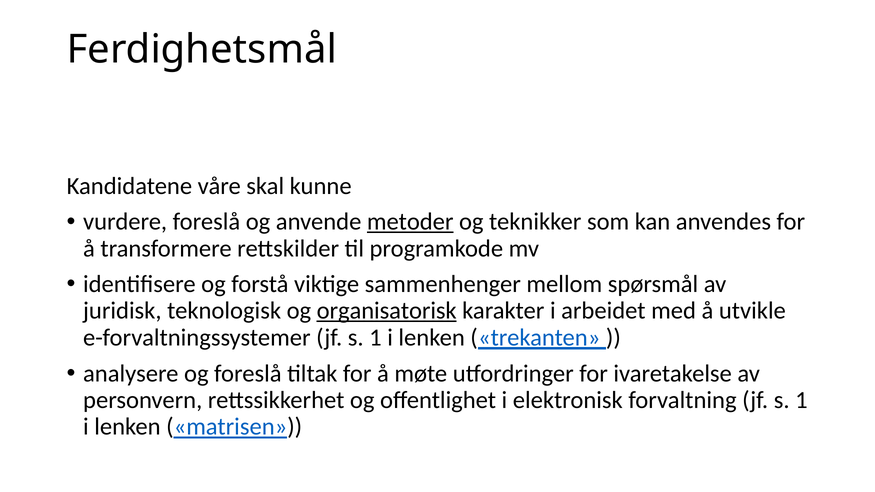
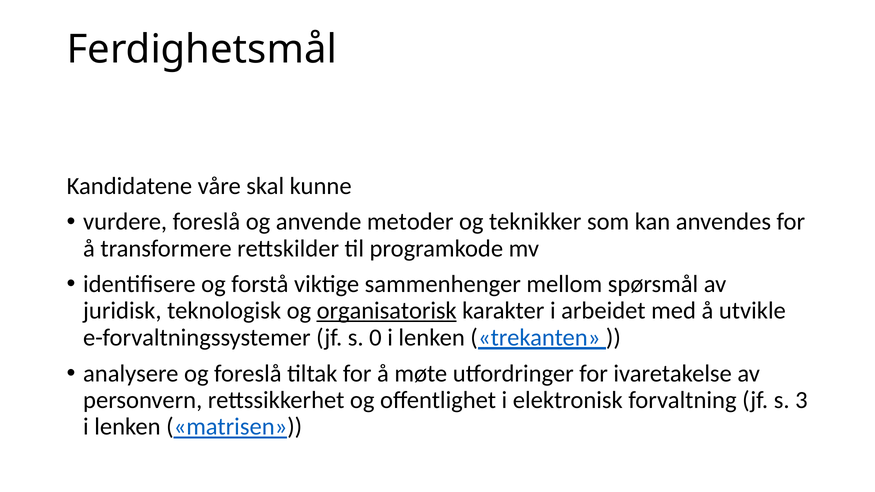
metoder underline: present -> none (410, 222)
e-forvaltningssystemer jf s 1: 1 -> 0 (375, 338)
forvaltning jf s 1: 1 -> 3 (801, 400)
